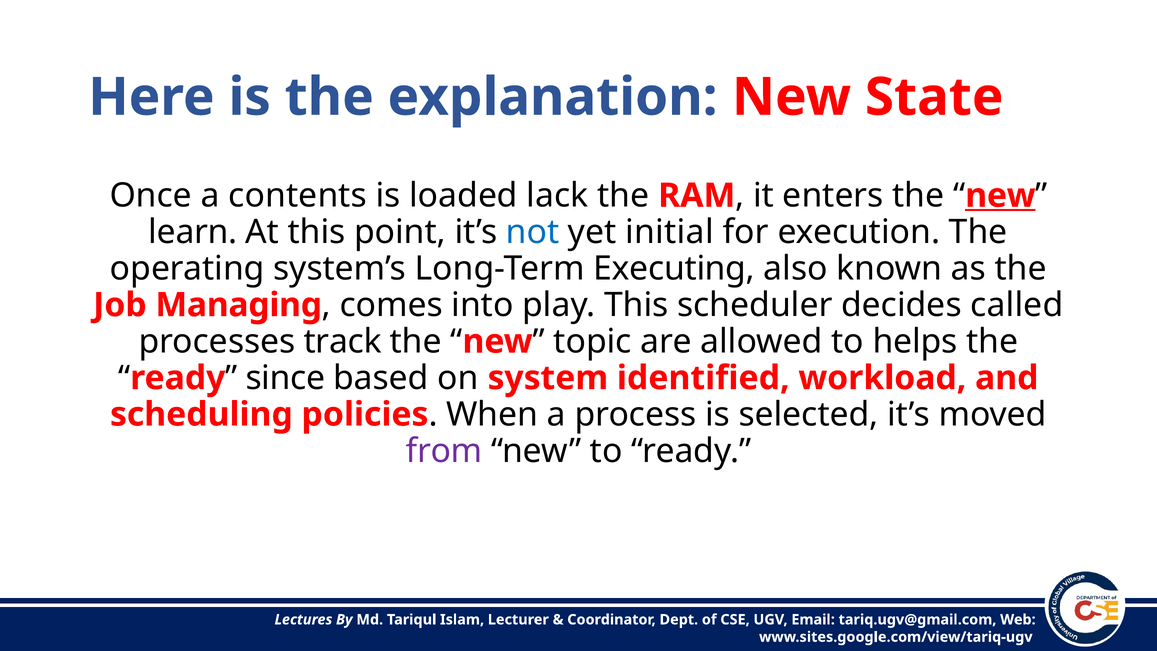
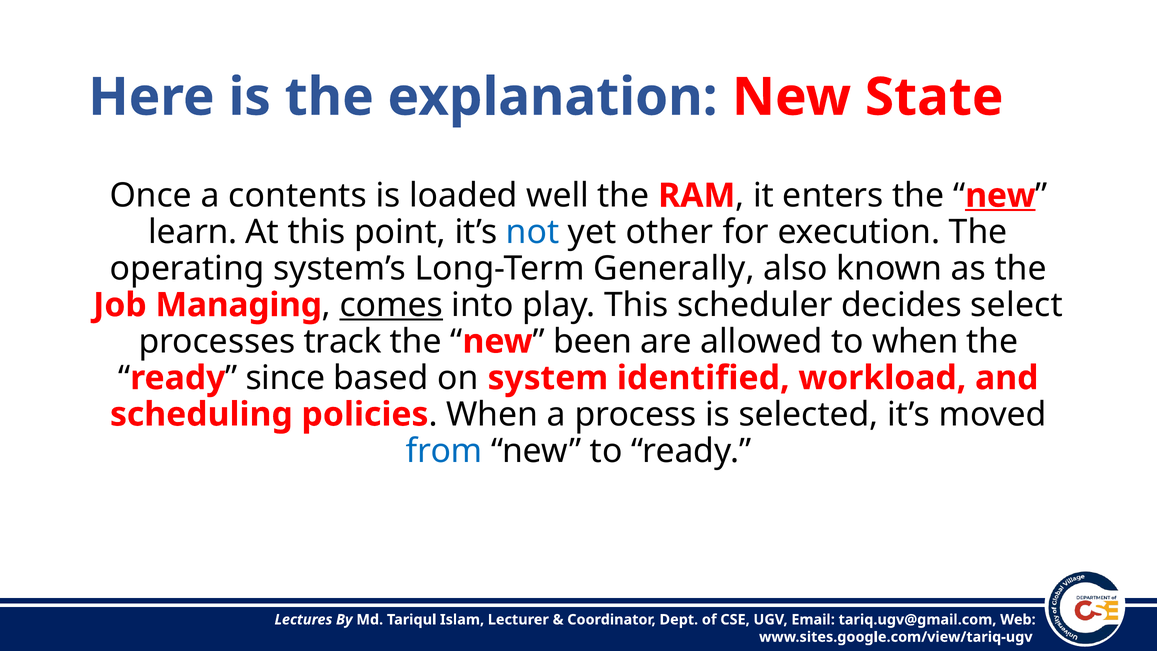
lack: lack -> well (558, 196)
initial: initial -> other (669, 232)
Executing: Executing -> Generally (674, 269)
comes underline: none -> present (391, 305)
called: called -> select (1017, 305)
topic: topic -> been (593, 341)
to helps: helps -> when (915, 341)
from colour: purple -> blue (444, 451)
